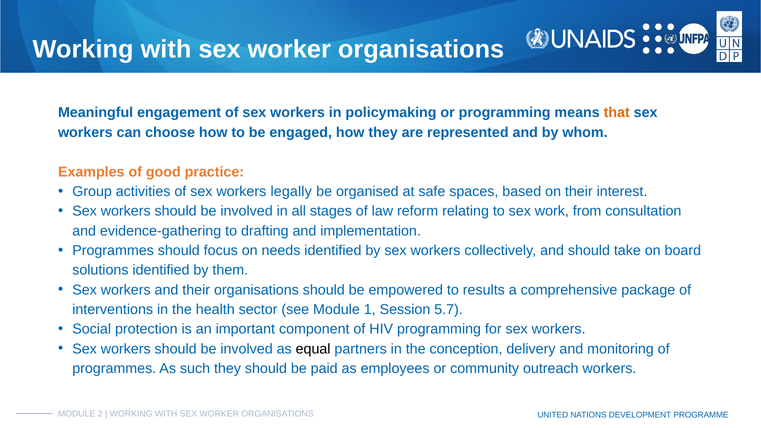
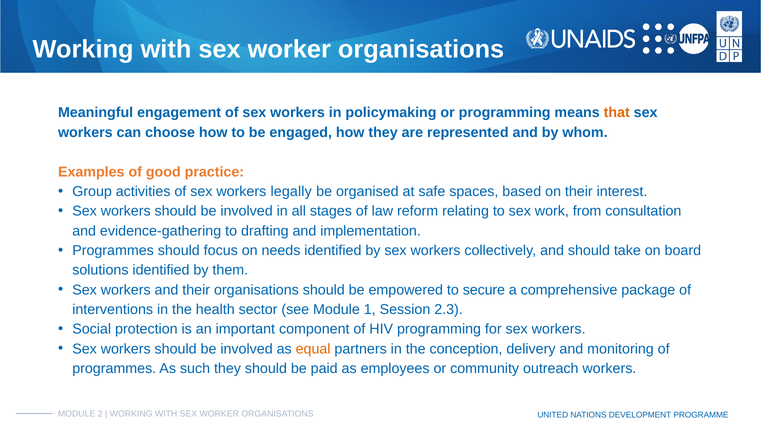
results: results -> secure (484, 290)
5.7: 5.7 -> 2.3 (449, 310)
equal colour: black -> orange (313, 349)
